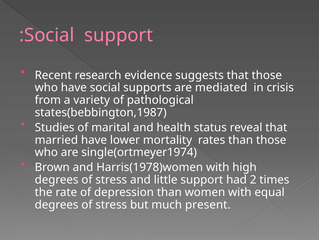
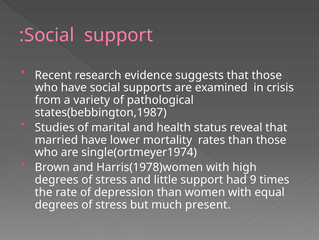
mediated: mediated -> examined (221, 87)
2: 2 -> 9 (253, 179)
